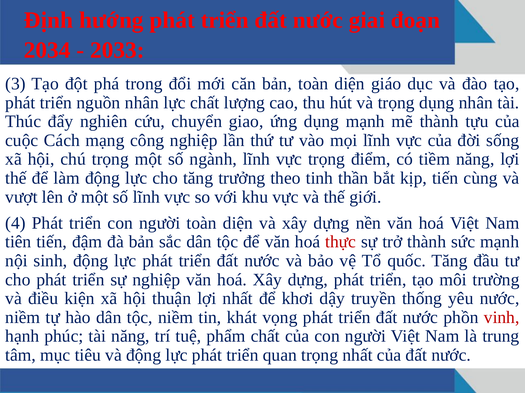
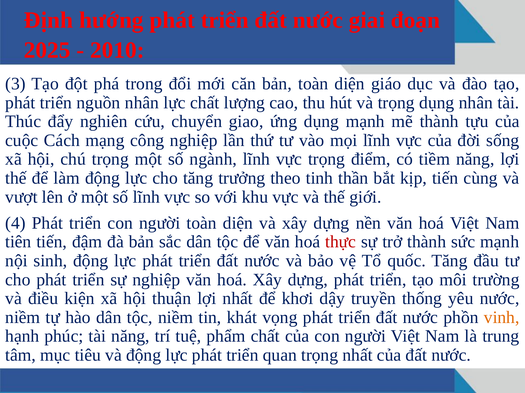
2034: 2034 -> 2025 (47, 50)
2033: 2033 -> 2010 (117, 50)
vinh colour: red -> orange (502, 318)
